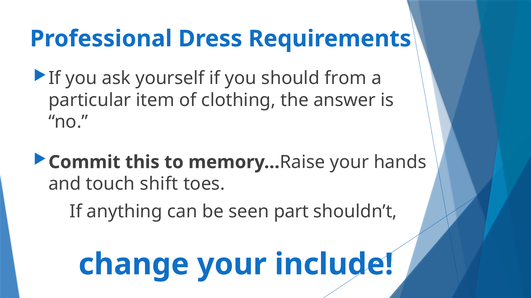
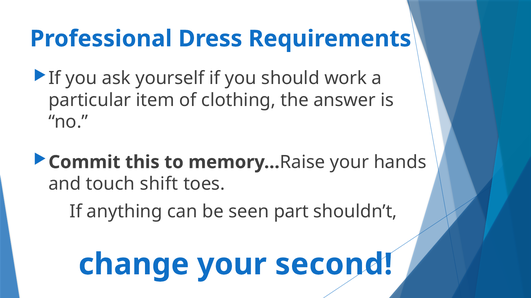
from: from -> work (346, 78)
include: include -> second (334, 265)
